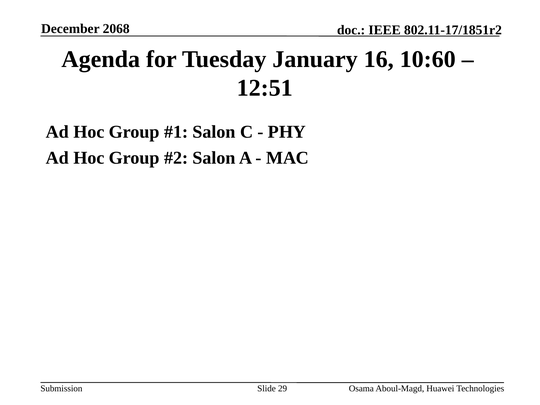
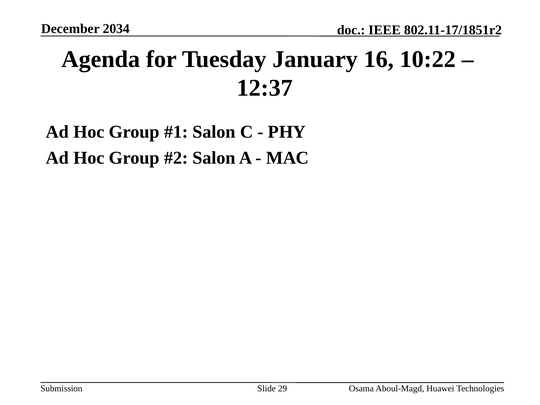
2068: 2068 -> 2034 (116, 29)
10:60: 10:60 -> 10:22 (428, 59)
12:51: 12:51 -> 12:37 (265, 88)
